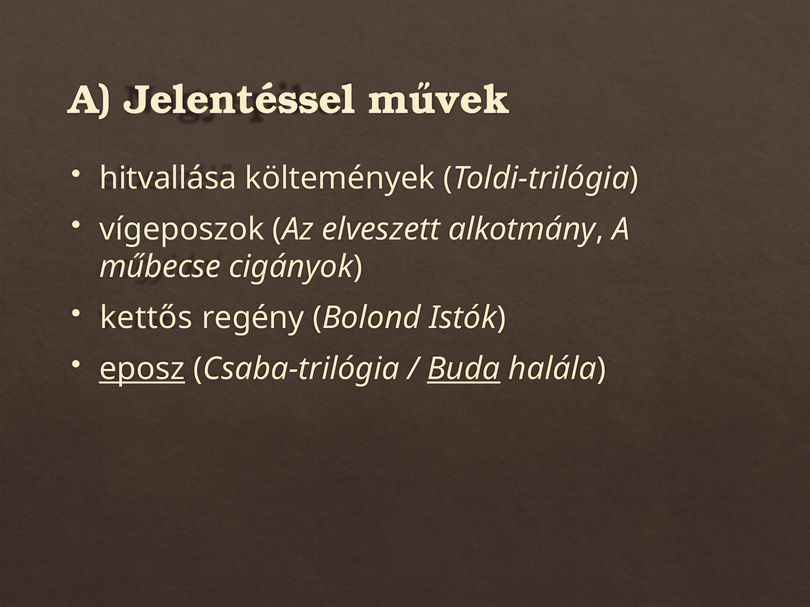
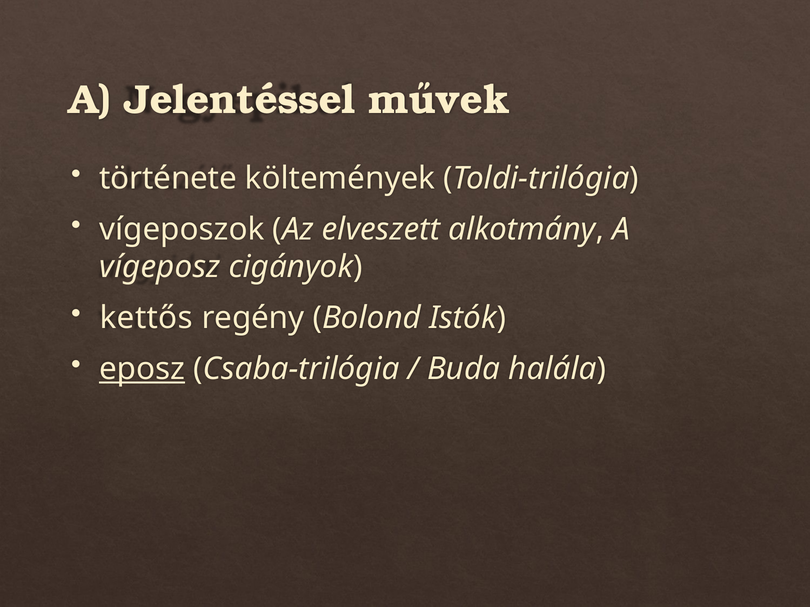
hitvallása: hitvallása -> története (168, 179)
műbecse: műbecse -> vígeposz (160, 267)
Buda underline: present -> none (464, 369)
